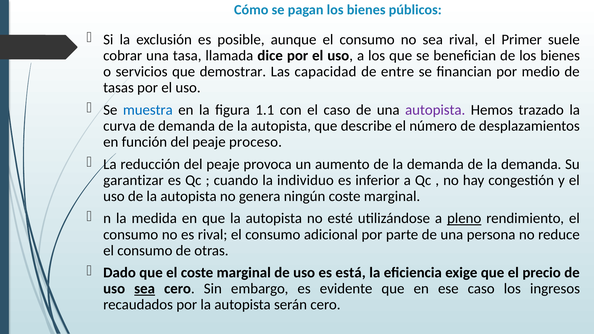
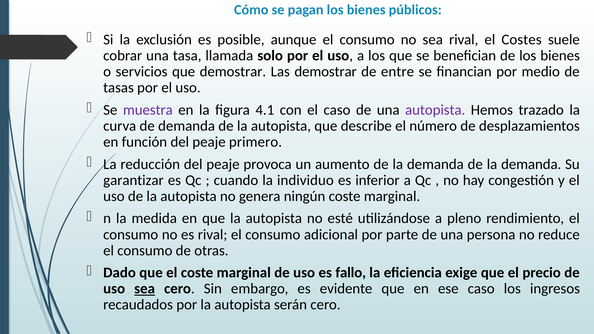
Primer: Primer -> Costes (522, 40)
dice: dice -> solo (270, 56)
Las capacidad: capacidad -> demostrar (326, 72)
muestra colour: blue -> purple (148, 110)
1.1: 1.1 -> 4.1 (265, 110)
proceso: proceso -> primero (256, 142)
pleno underline: present -> none (464, 219)
está: está -> fallo (351, 273)
